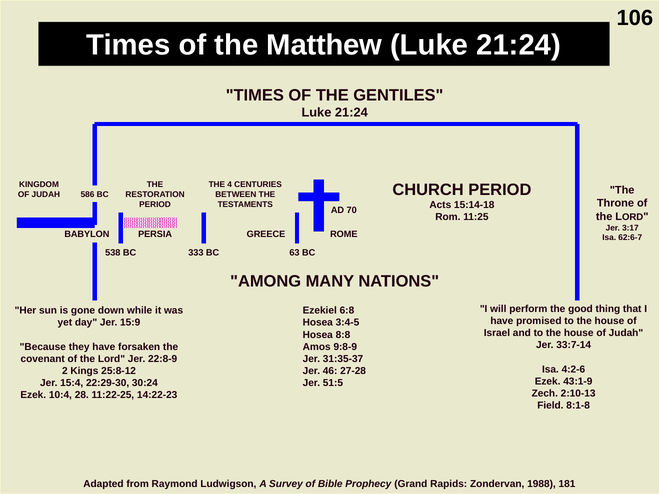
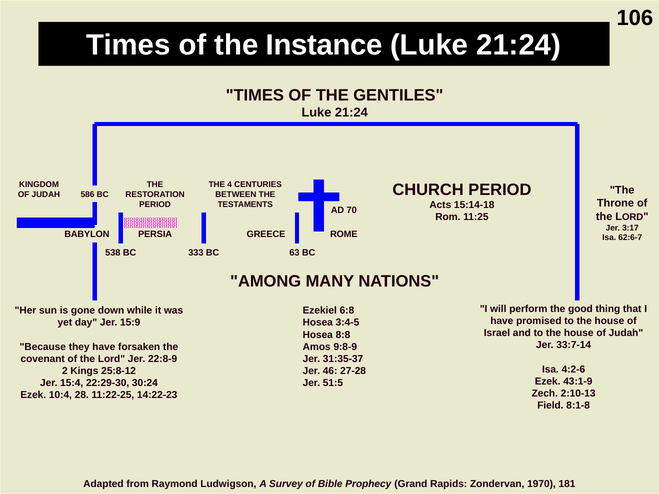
Matthew: Matthew -> Instance (324, 45)
1988: 1988 -> 1970 (542, 484)
